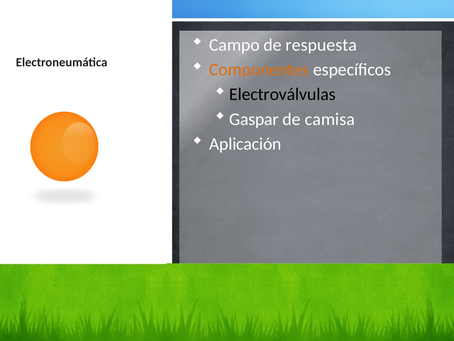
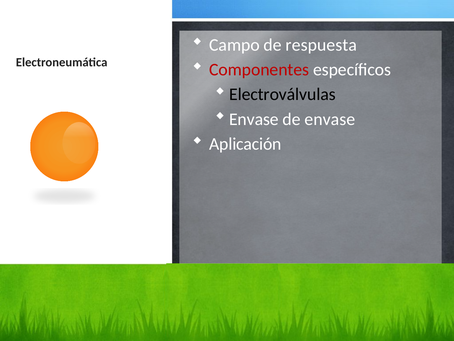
Componentes colour: orange -> red (259, 70)
Gaspar: Gaspar -> Envase (254, 119)
de camisa: camisa -> envase (330, 119)
